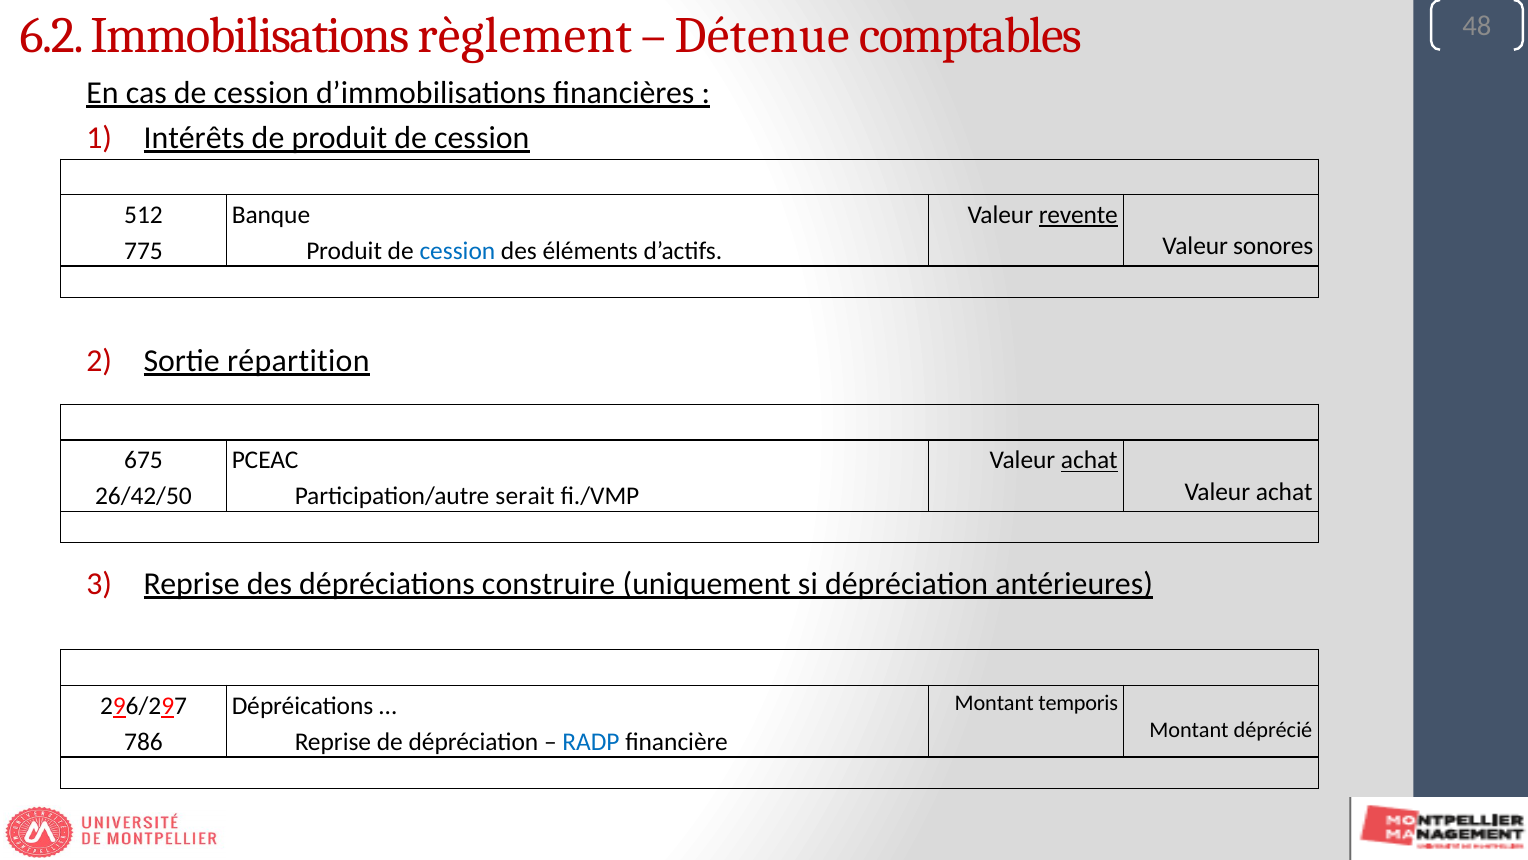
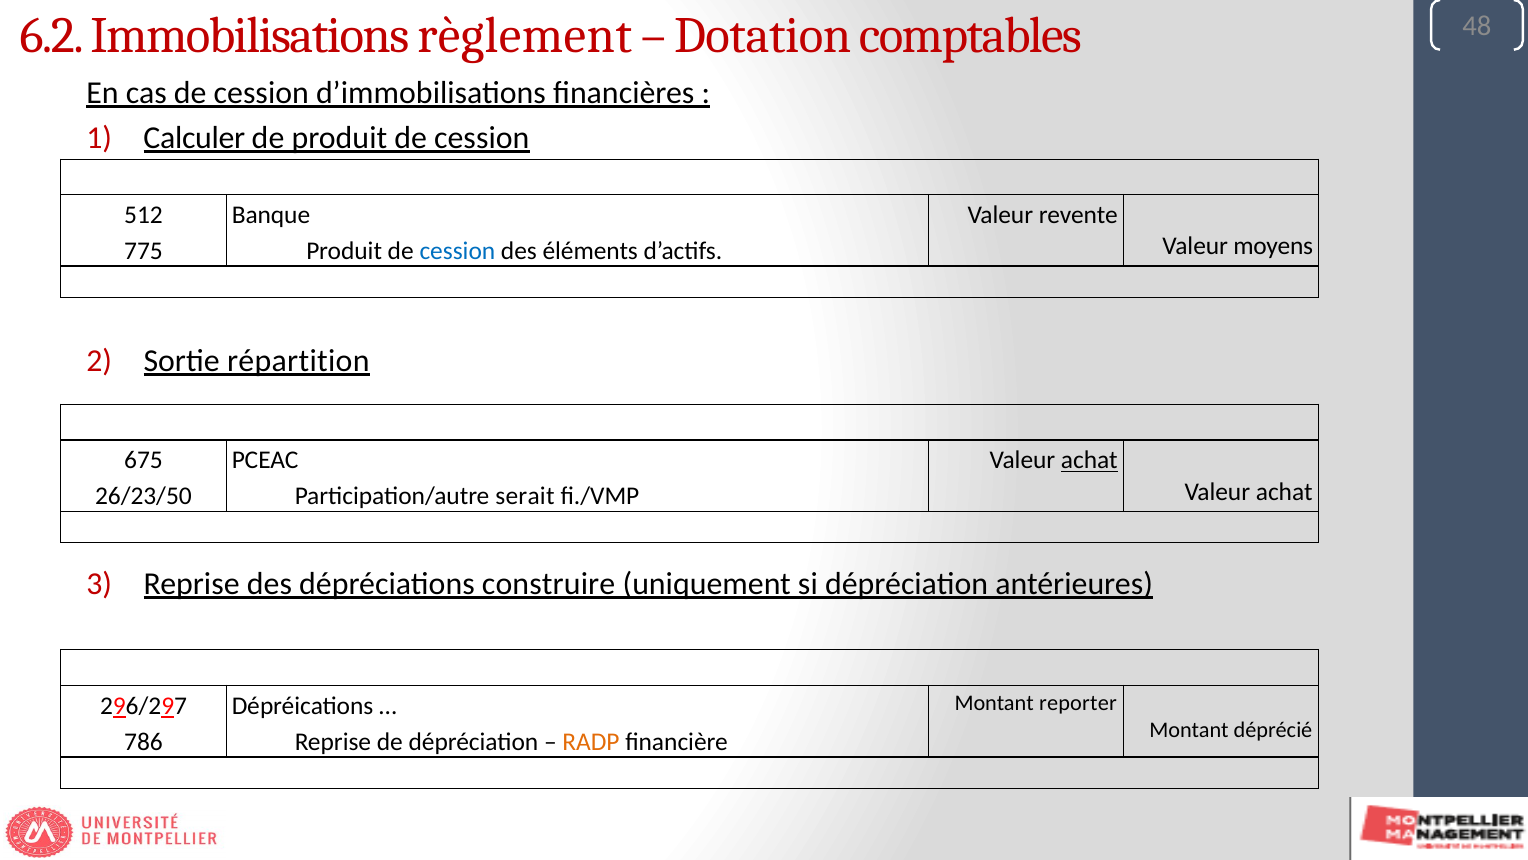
Détenue: Détenue -> Dotation (763, 36)
Intérêts: Intérêts -> Calculer (194, 137)
revente underline: present -> none (1078, 215)
sonores: sonores -> moyens (1273, 246)
26/42/50: 26/42/50 -> 26/23/50 (143, 496)
temporis: temporis -> reporter (1078, 703)
RADP colour: blue -> orange (591, 741)
